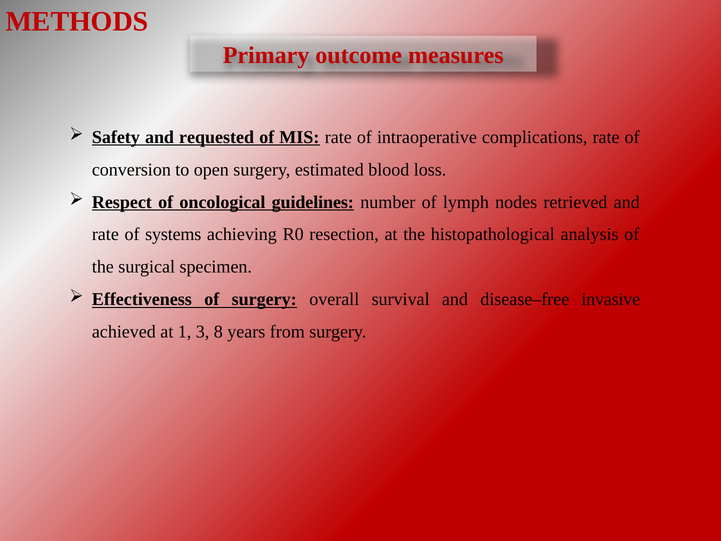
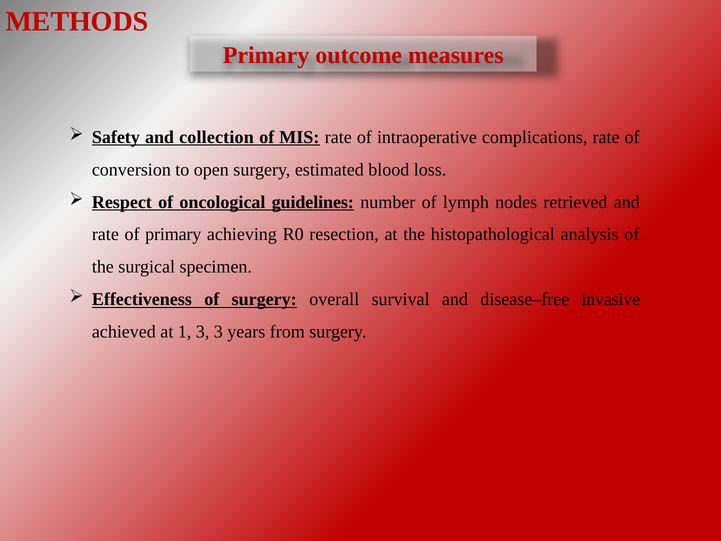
requested: requested -> collection (217, 137)
of systems: systems -> primary (173, 234)
3 8: 8 -> 3 (218, 332)
